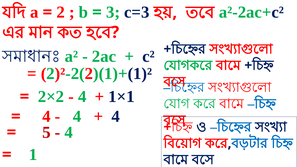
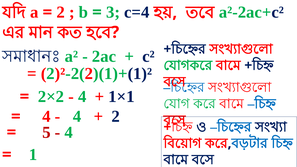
c=3: c=3 -> c=4 (137, 12)
4: 4 -> 2 (116, 116)
